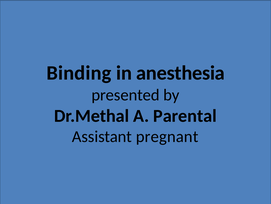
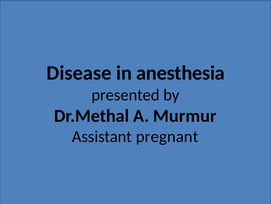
Binding: Binding -> Disease (79, 73)
Parental: Parental -> Murmur (185, 116)
